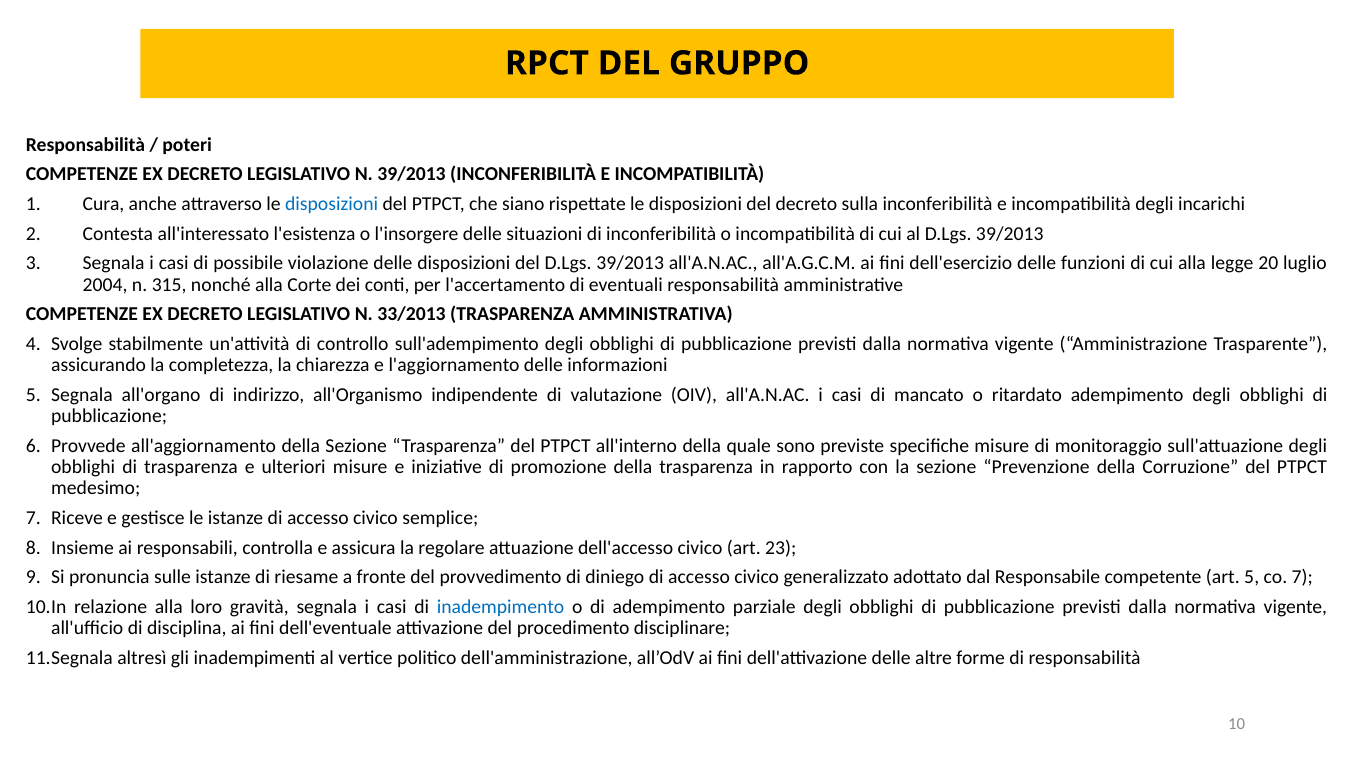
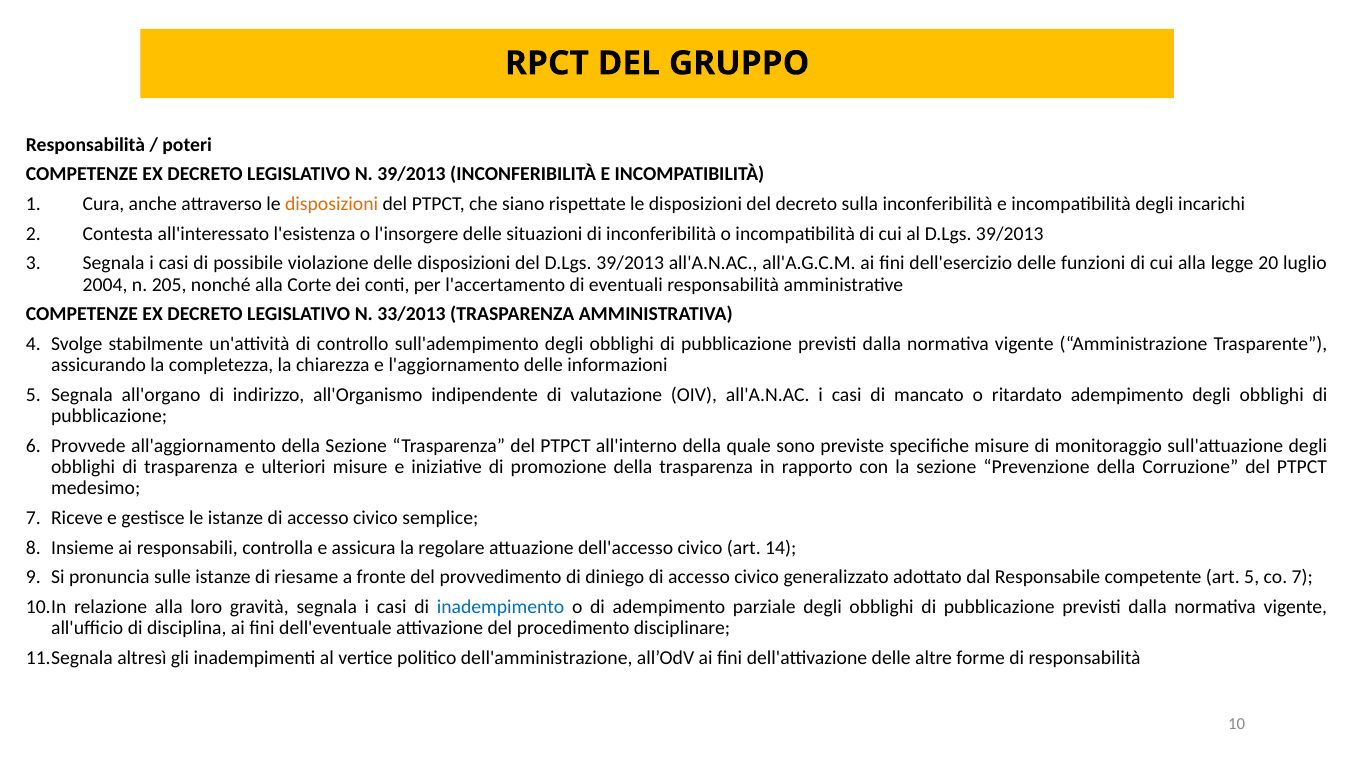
disposizioni colour: blue -> orange (332, 204)
315: 315 -> 205 (169, 285)
23: 23 -> 14 (781, 548)
